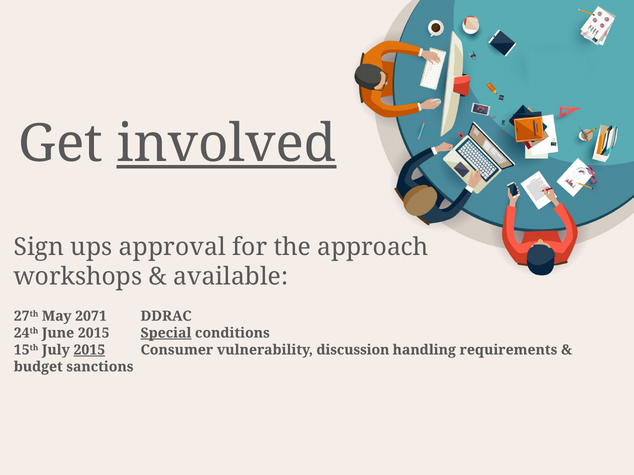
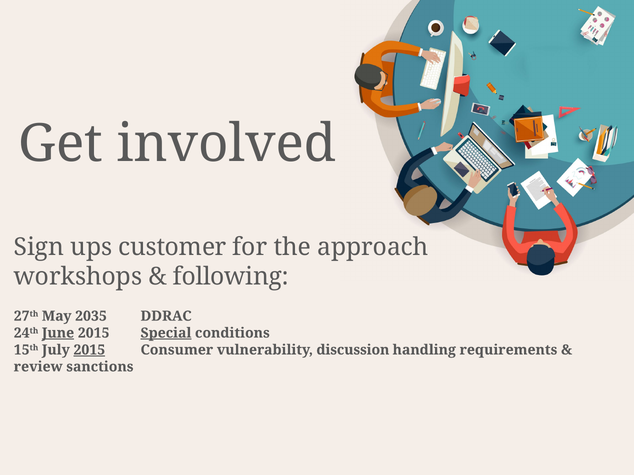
involved underline: present -> none (227, 144)
approval: approval -> customer (172, 247)
available: available -> following (231, 277)
2071: 2071 -> 2035 (91, 316)
June underline: none -> present (58, 333)
budget: budget -> review (38, 367)
